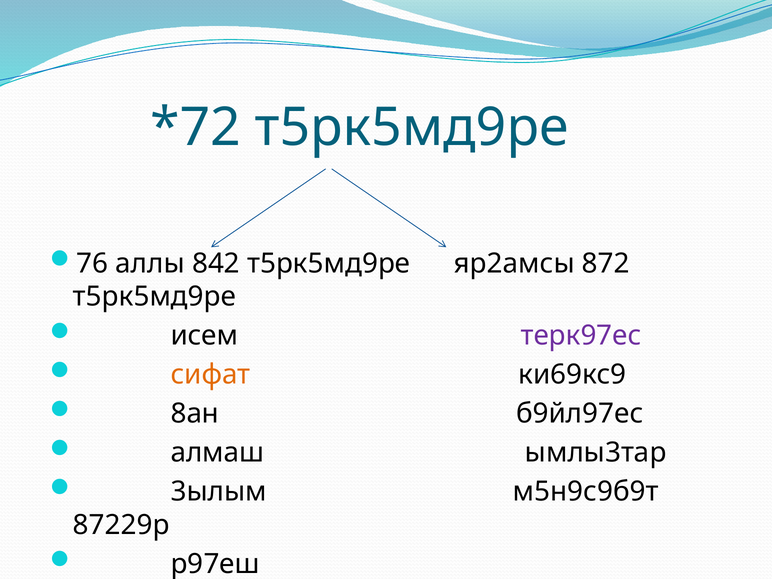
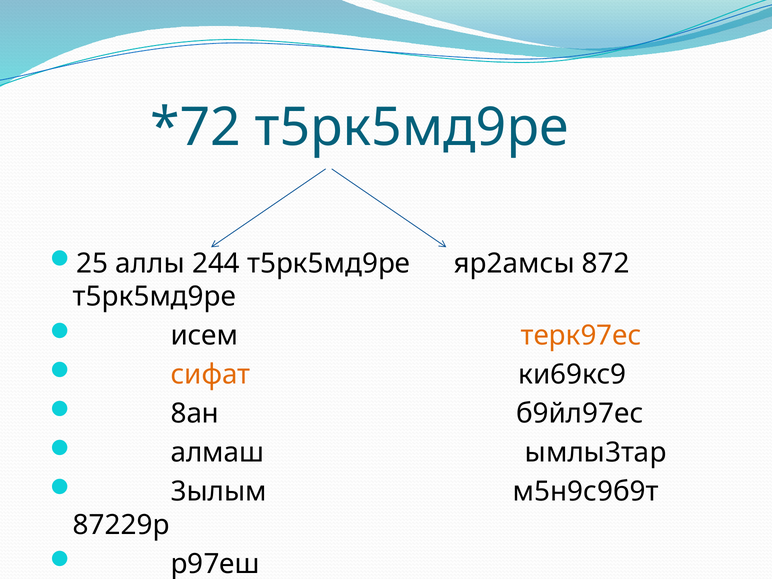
76: 76 -> 25 (92, 263)
842: 842 -> 244 (216, 263)
терк97ес colour: purple -> orange (581, 336)
